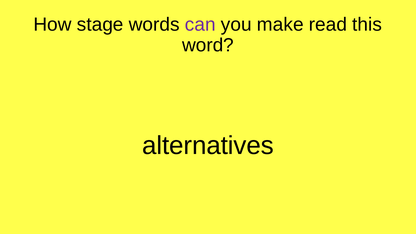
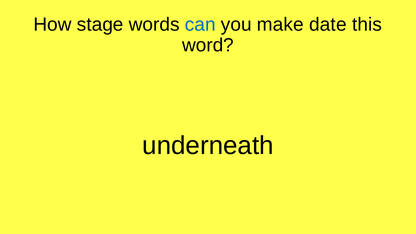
can colour: purple -> blue (200, 25)
read: read -> date (328, 25)
alternatives: alternatives -> underneath (208, 146)
